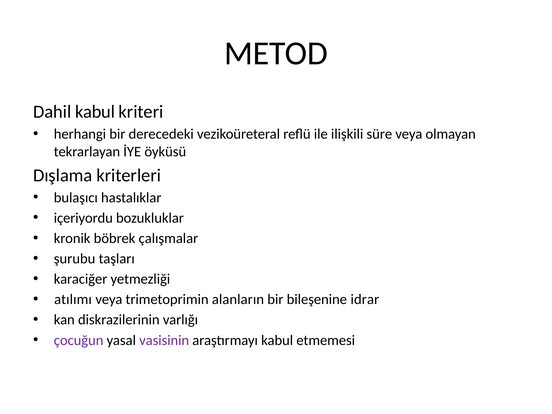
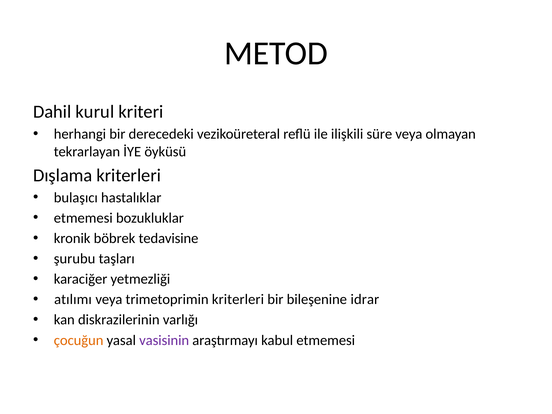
Dahil kabul: kabul -> kurul (95, 112)
içeriyordu: içeriyordu -> etmemesi (83, 218)
çalışmalar: çalışmalar -> tedavisine (168, 238)
trimetoprimin alanların: alanların -> kriterleri (238, 299)
çocuğun colour: purple -> orange (79, 340)
